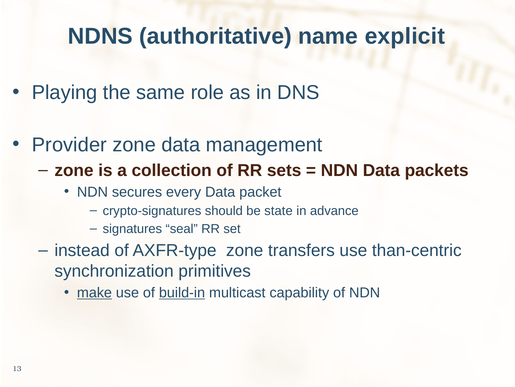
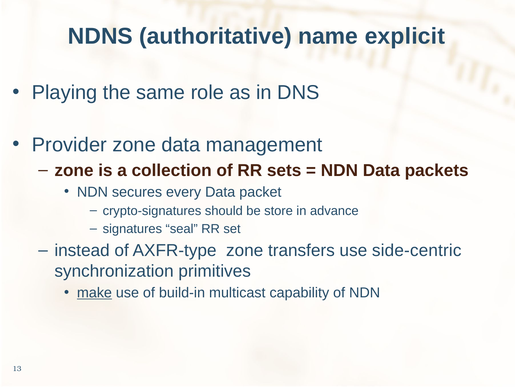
state: state -> store (279, 210)
than-centric: than-centric -> side-centric (417, 250)
build-in underline: present -> none (182, 292)
